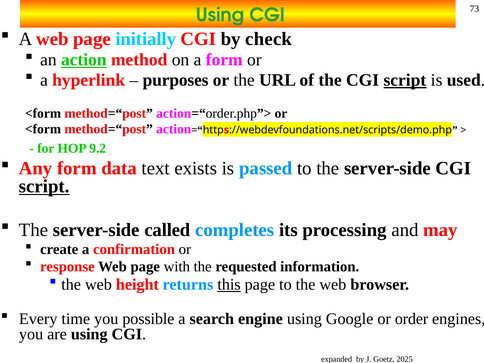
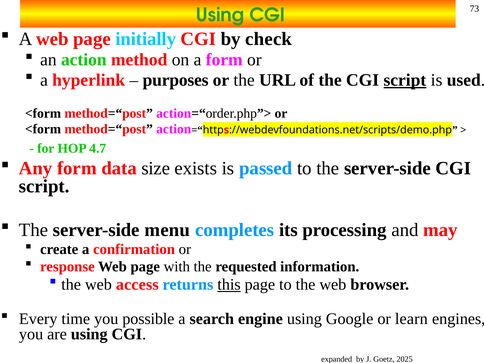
action underline: present -> none (84, 60)
9.2: 9.2 -> 4.7 (98, 149)
text: text -> size (156, 168)
script underline: present -> none (44, 186)
called: called -> menu (167, 230)
height: height -> access (137, 285)
order: order -> learn (411, 319)
